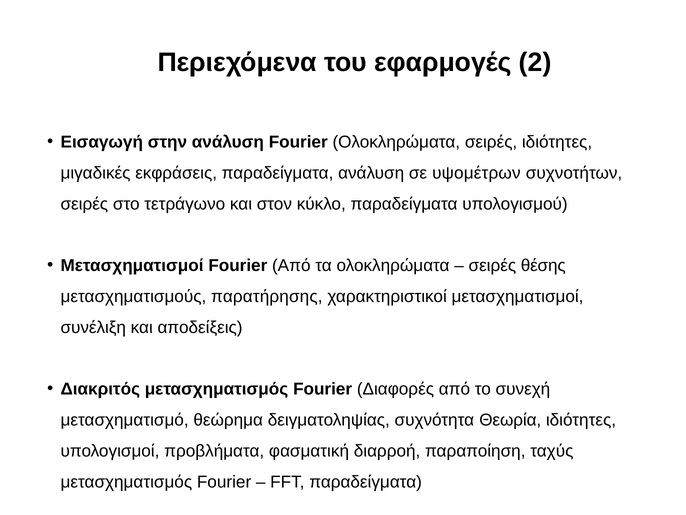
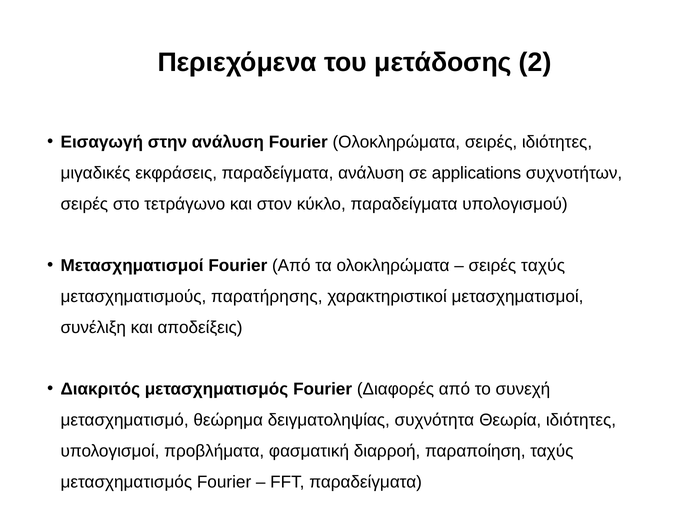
εφαρμογές: εφαρμογές -> μετάδοσης (443, 62)
υψομέτρων: υψομέτρων -> applications (477, 173)
σειρές θέσης: θέσης -> ταχύς (543, 265)
